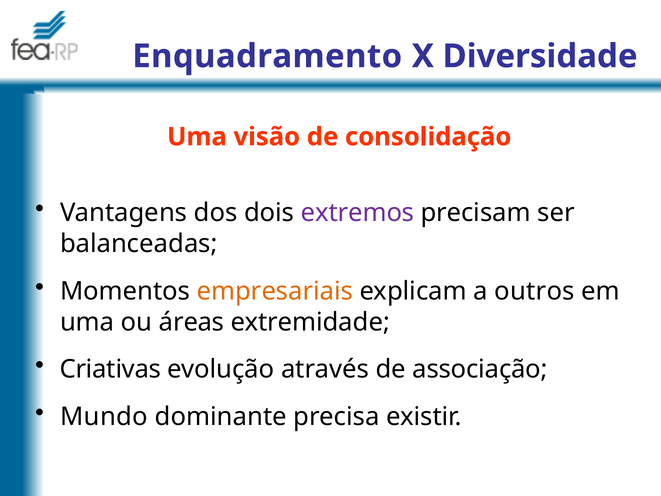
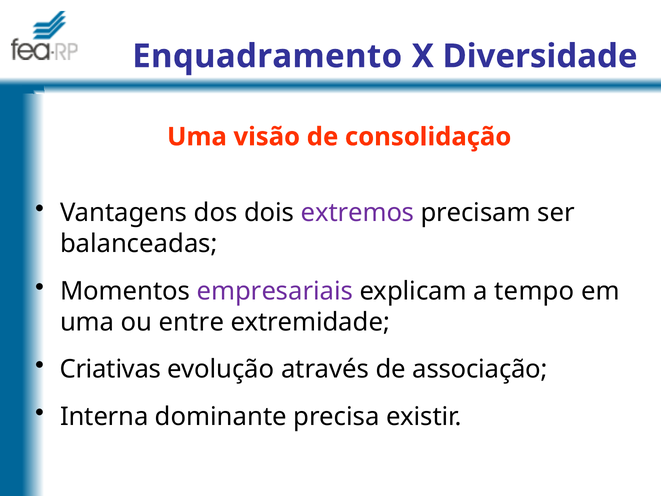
empresariais colour: orange -> purple (275, 291)
outros: outros -> tempo (534, 291)
áreas: áreas -> entre (191, 322)
Mundo: Mundo -> Interna (104, 417)
